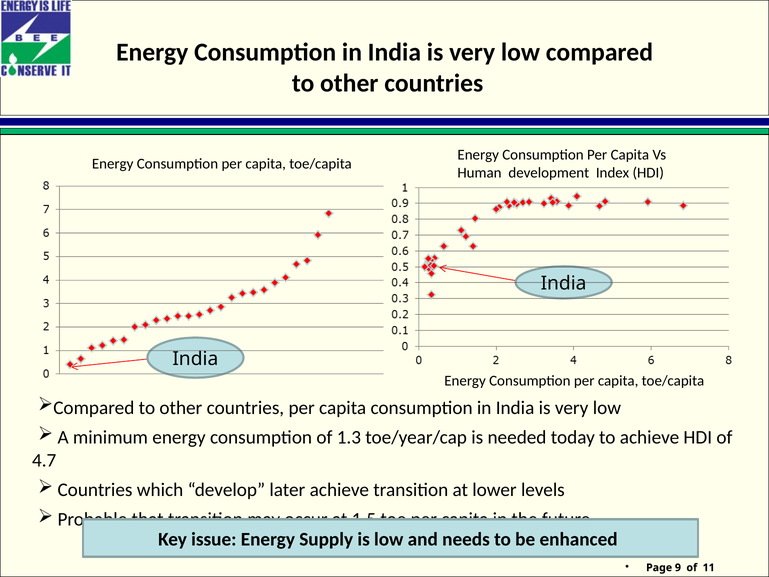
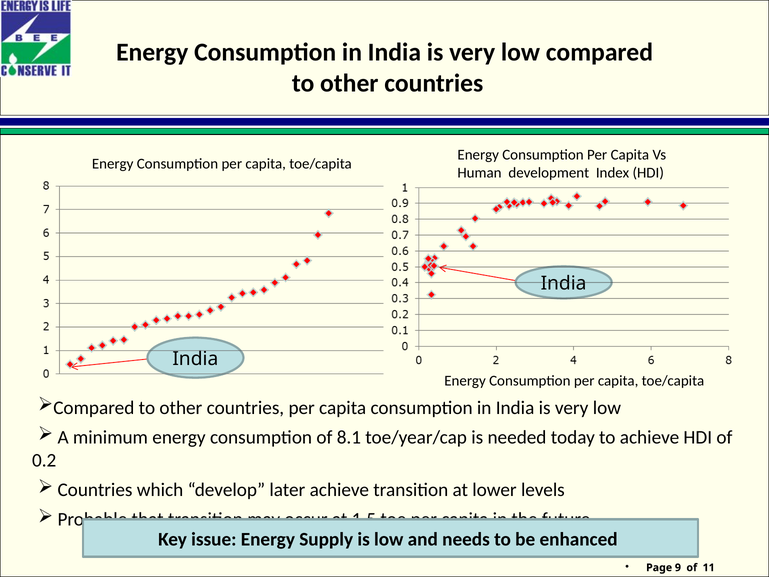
1.3: 1.3 -> 8.1 (349, 437)
4.7: 4.7 -> 0.2 (44, 460)
